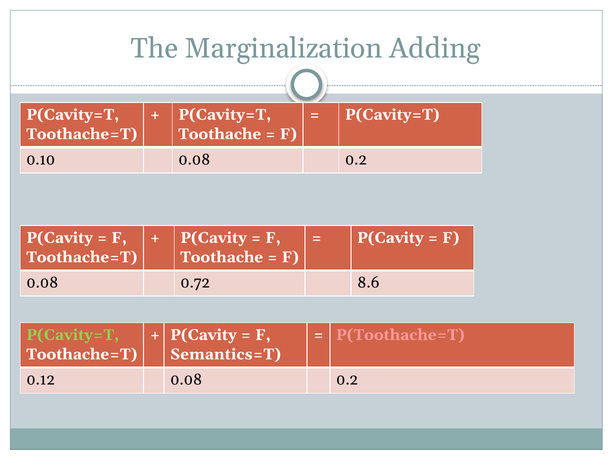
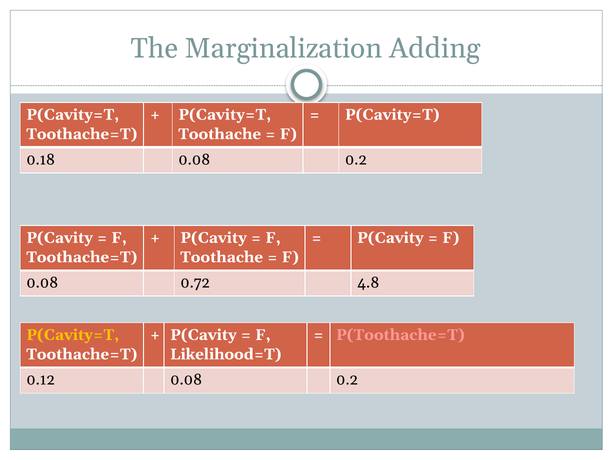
0.10: 0.10 -> 0.18 (41, 159)
8.6: 8.6 -> 4.8 (368, 283)
P(Cavity=T colour: light green -> yellow (73, 335)
Semantics=T: Semantics=T -> Likelihood=T (226, 354)
